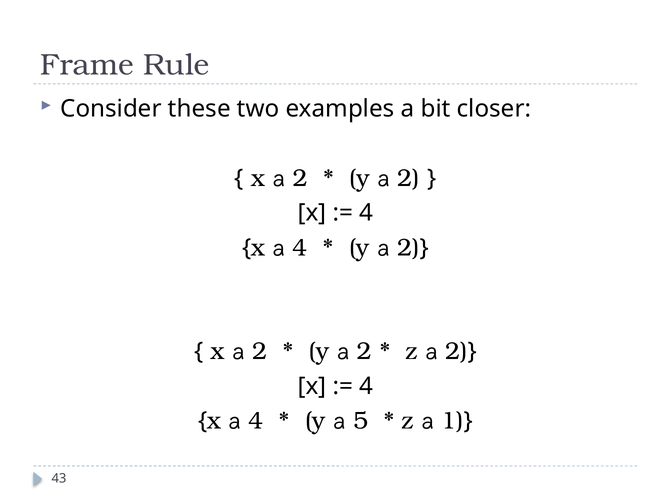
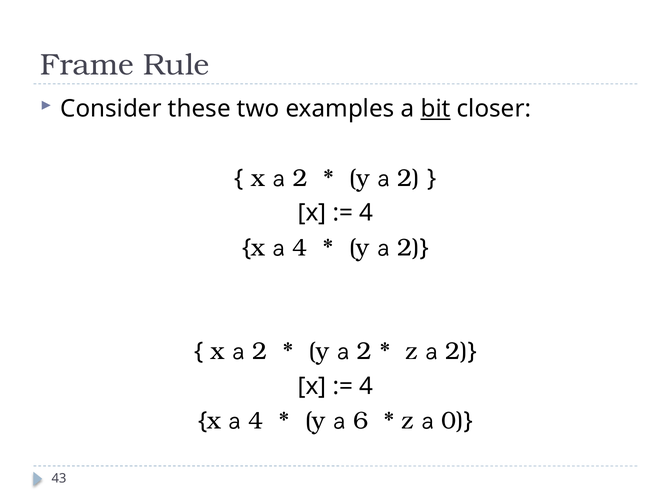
bit underline: none -> present (436, 109)
5: 5 -> 6 (361, 421)
1: 1 -> 0 (453, 421)
